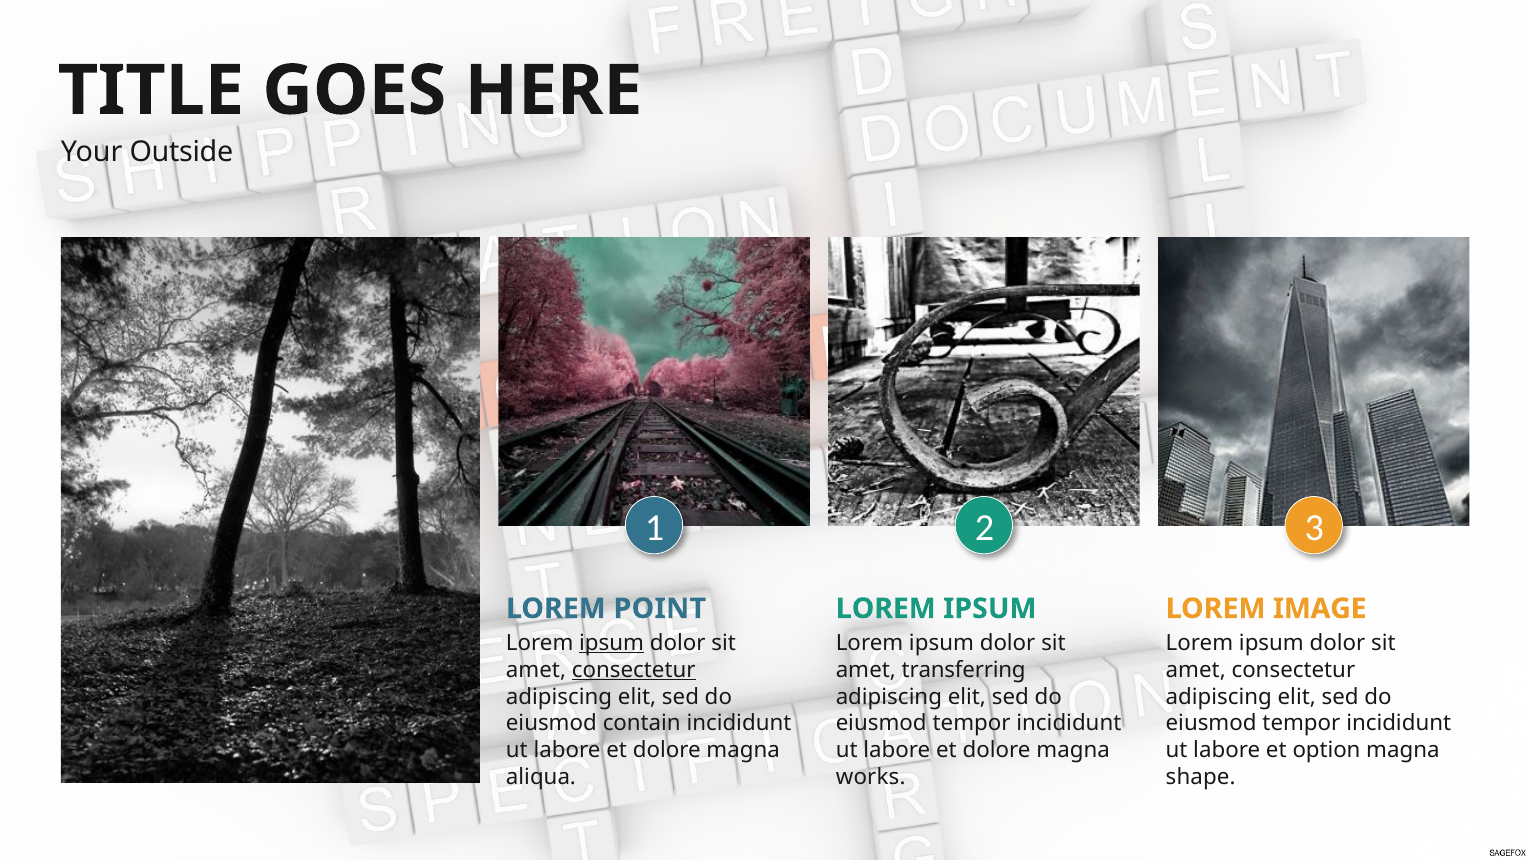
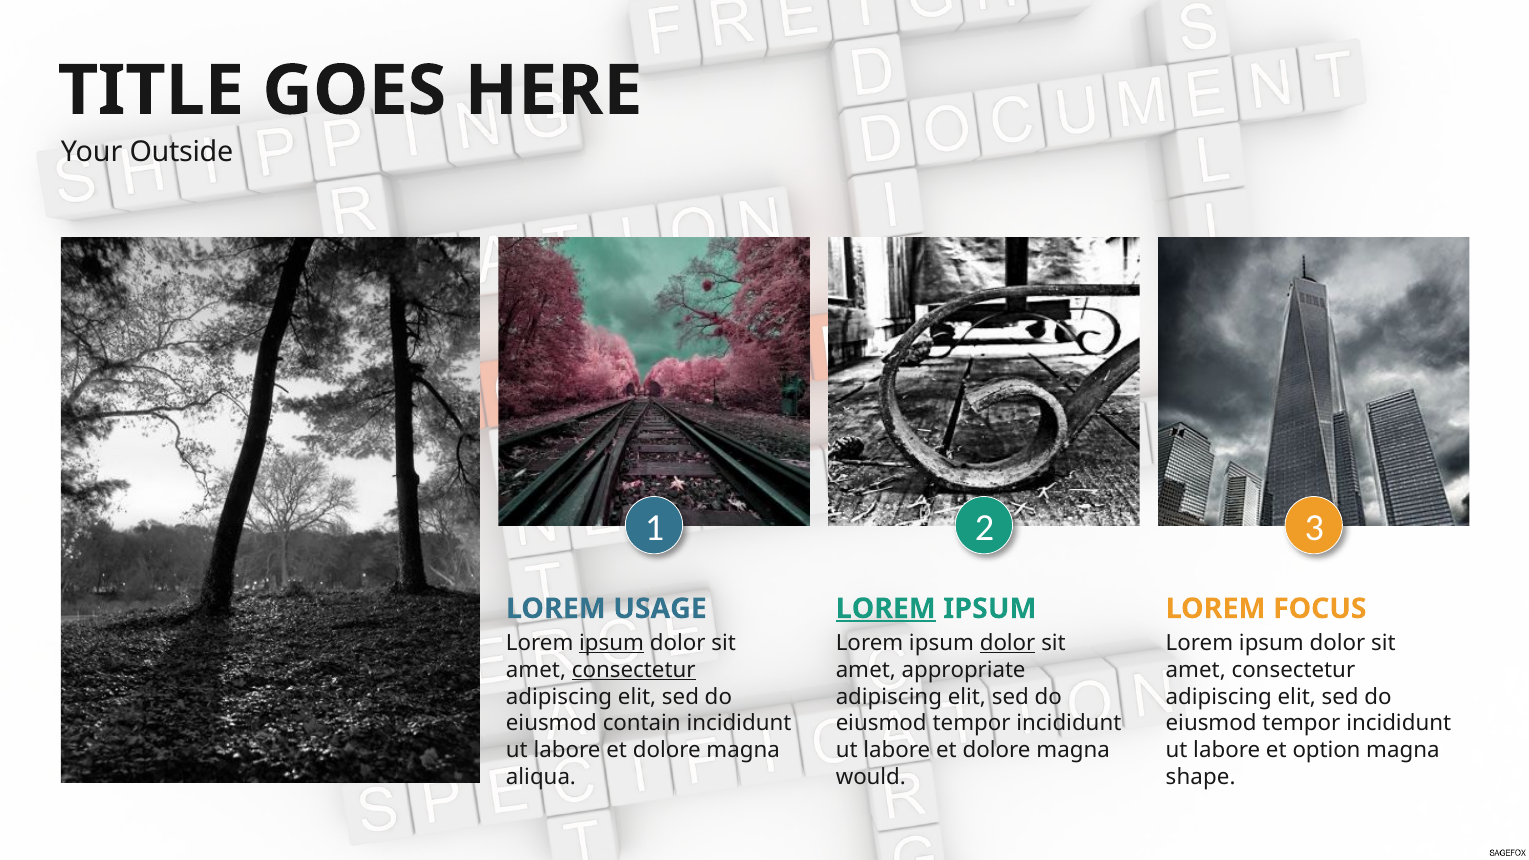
POINT: POINT -> USAGE (660, 609)
LOREM underline: none -> present (886, 609)
IMAGE: IMAGE -> FOCUS (1320, 609)
dolor underline: none -> present (1008, 643)
transferring: transferring -> appropriate (964, 670)
works: works -> would (871, 777)
